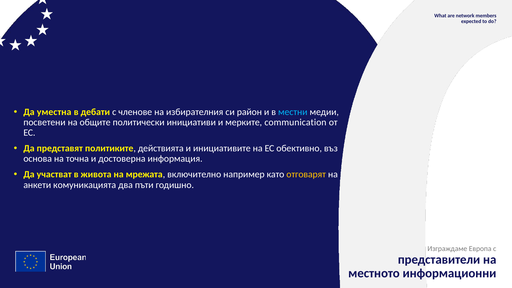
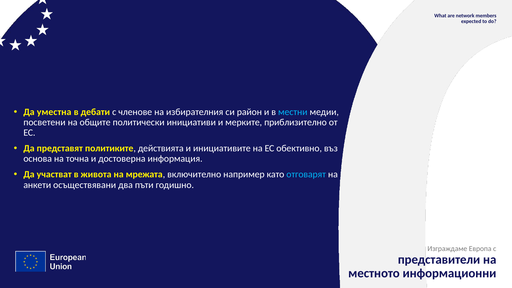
communication: communication -> приблизително (296, 122)
отговарят colour: yellow -> light blue (306, 174)
комуникацията: комуникацията -> осъществявани (85, 185)
